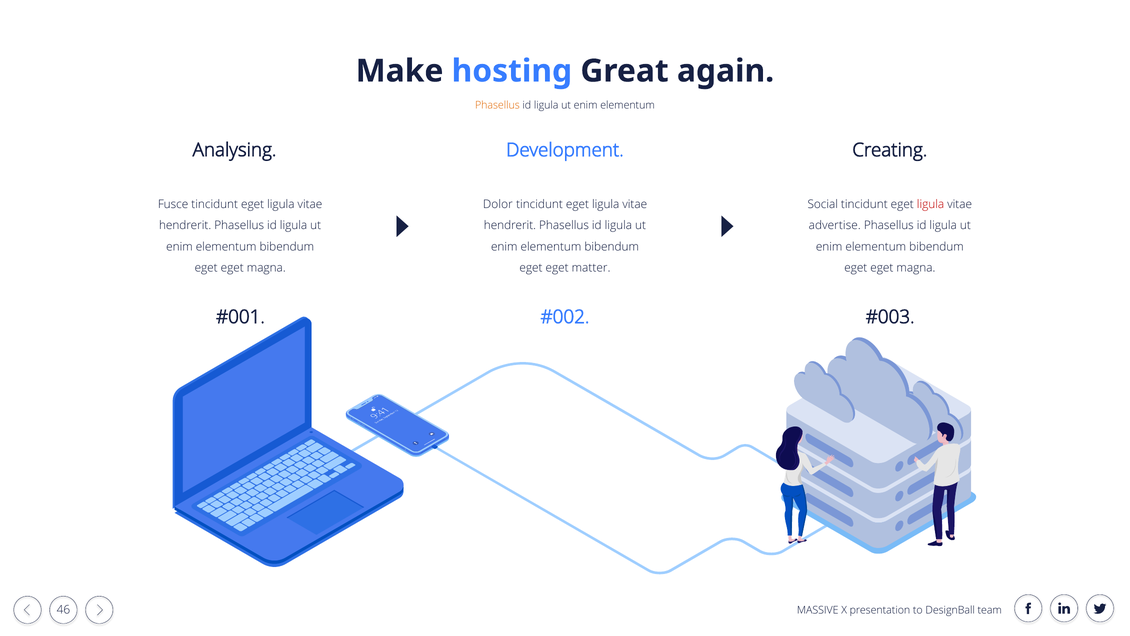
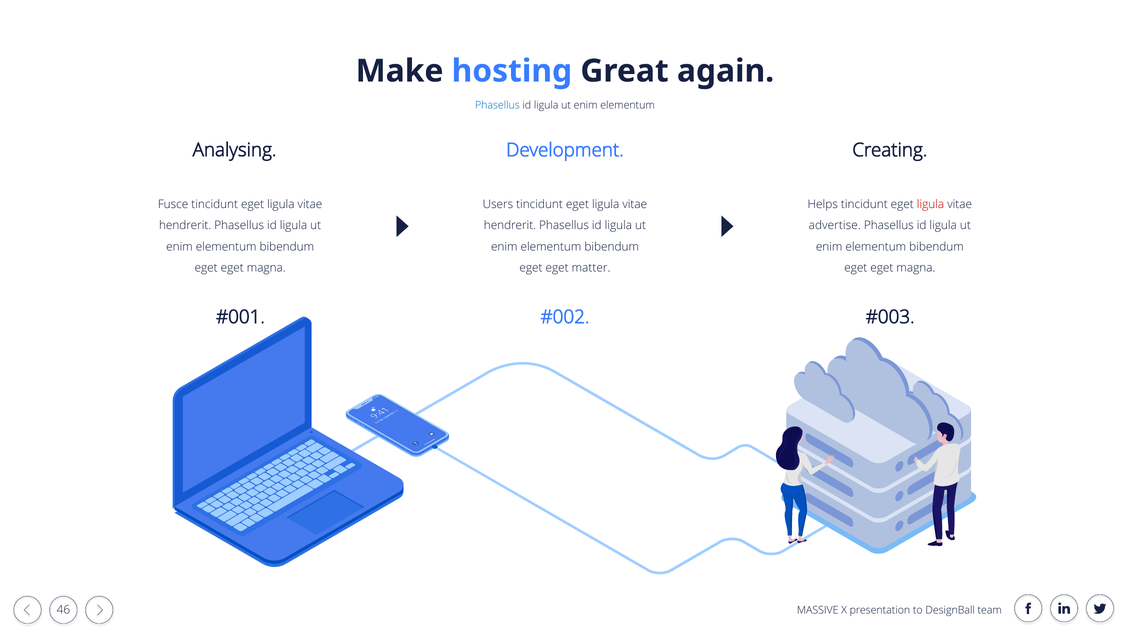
Phasellus colour: orange -> blue (497, 105)
Dolor: Dolor -> Users (498, 204)
Social: Social -> Helps (823, 204)
